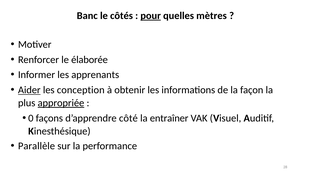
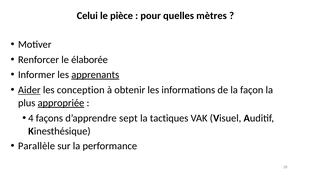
Banc: Banc -> Celui (87, 16)
côtés: côtés -> pièce (122, 16)
pour underline: present -> none (151, 16)
apprenants underline: none -> present (95, 75)
0: 0 -> 4 (31, 118)
côté: côté -> sept (128, 118)
entraîner: entraîner -> tactiques (169, 118)
